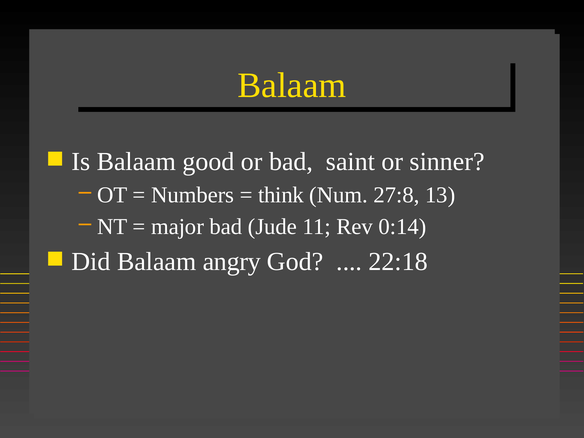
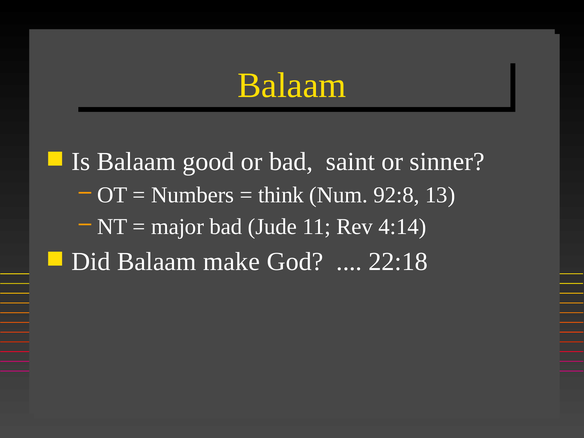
27:8: 27:8 -> 92:8 (396, 195)
0:14: 0:14 -> 4:14 (402, 227)
angry: angry -> make (231, 261)
